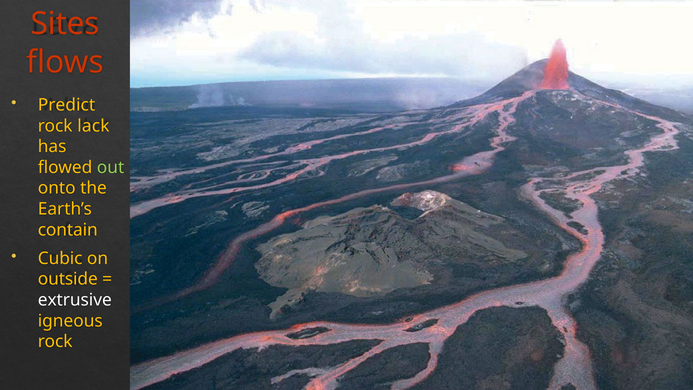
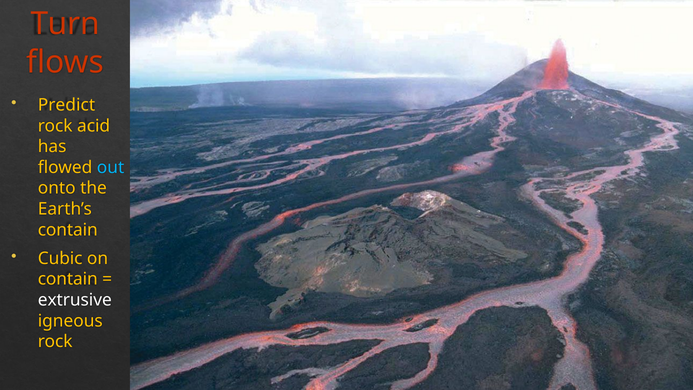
Sites: Sites -> Turn (65, 24)
lack: lack -> acid (94, 126)
out colour: light green -> light blue (111, 167)
outside: outside -> contain (68, 279)
